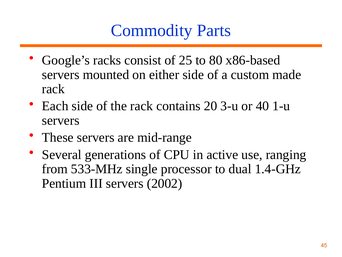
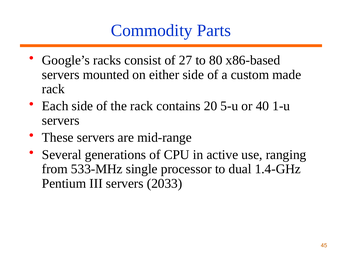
25: 25 -> 27 (186, 60)
3-u: 3-u -> 5-u (229, 106)
2002: 2002 -> 2033 (165, 183)
